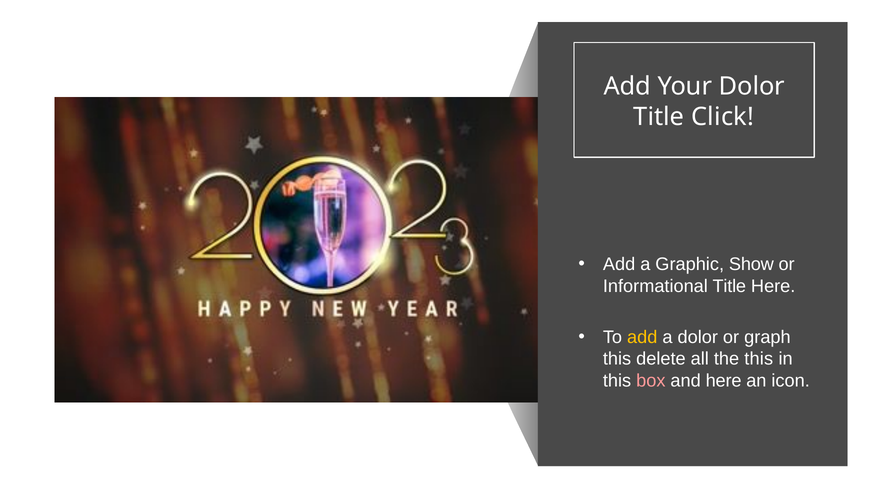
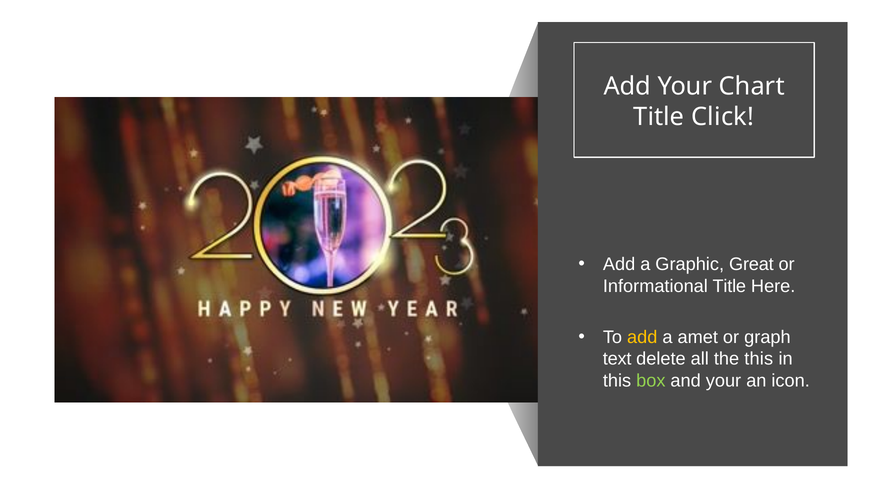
Your Dolor: Dolor -> Chart (752, 86)
Show: Show -> Great (751, 264)
a dolor: dolor -> amet (698, 337)
this: this -> text (617, 359)
box colour: pink -> light green (651, 381)
and here: here -> your (723, 381)
